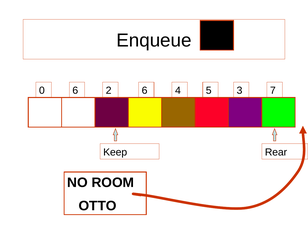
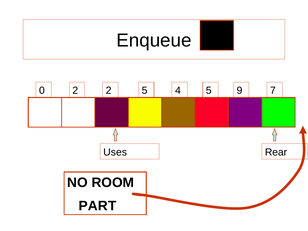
0 6: 6 -> 2 (75, 91)
2 6: 6 -> 5 (145, 91)
3: 3 -> 9 (240, 91)
Keep: Keep -> Uses (115, 152)
OTTO: OTTO -> PART (98, 206)
